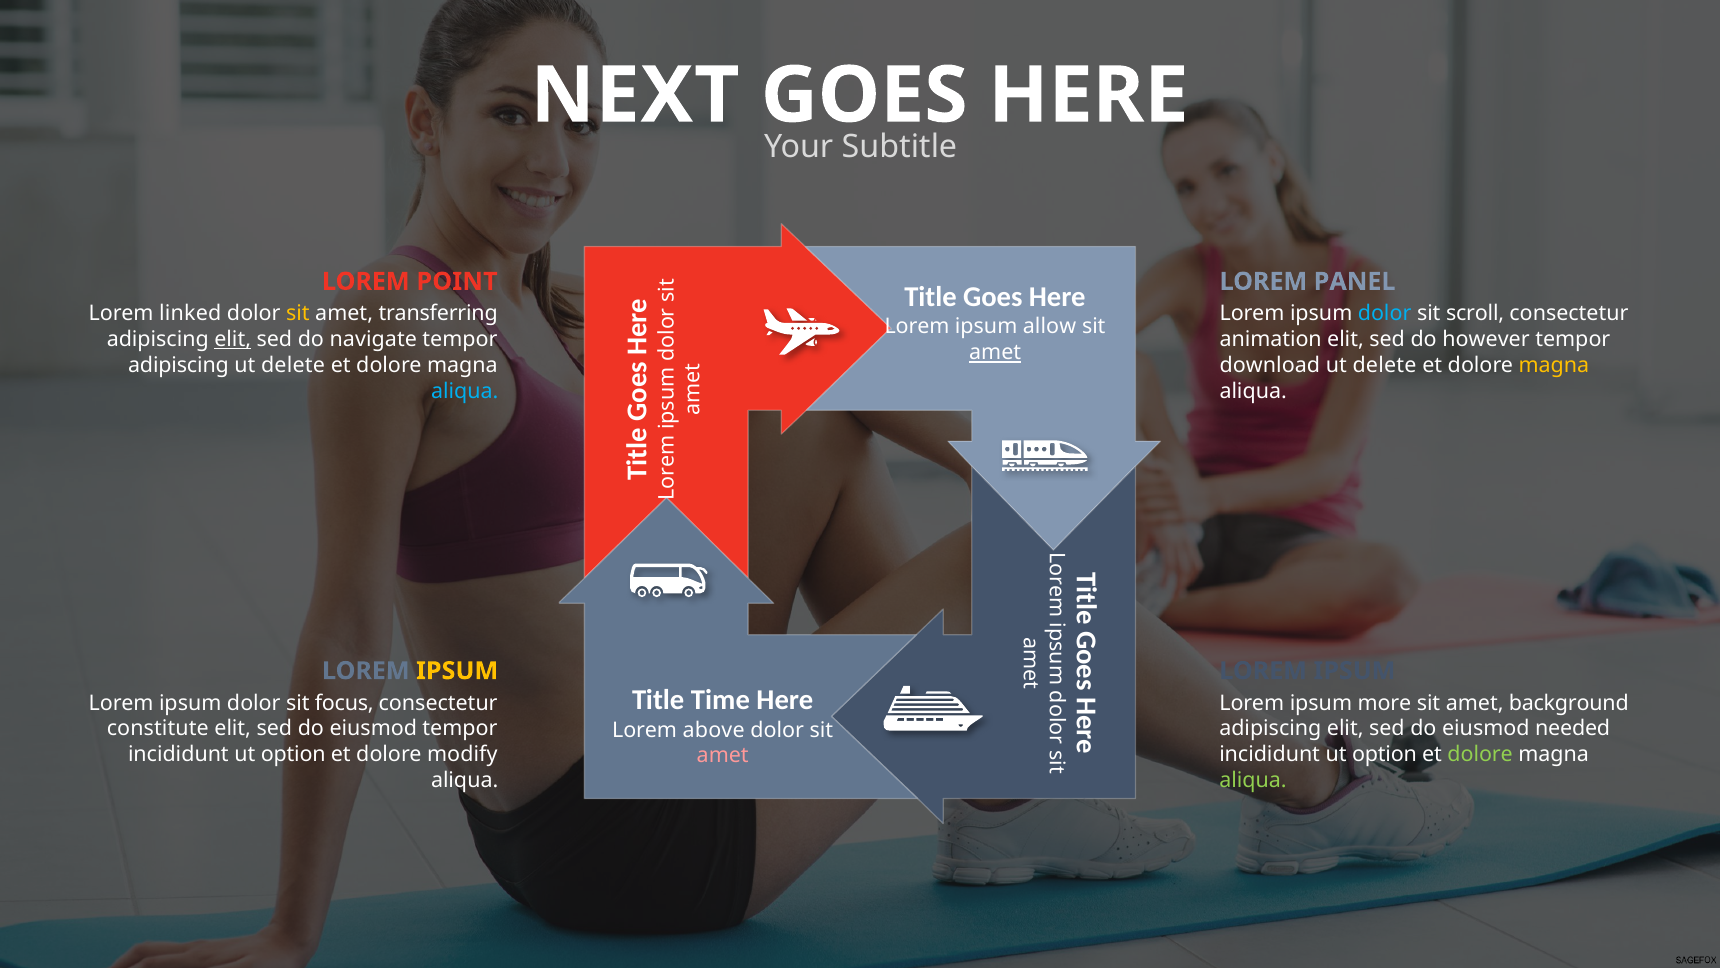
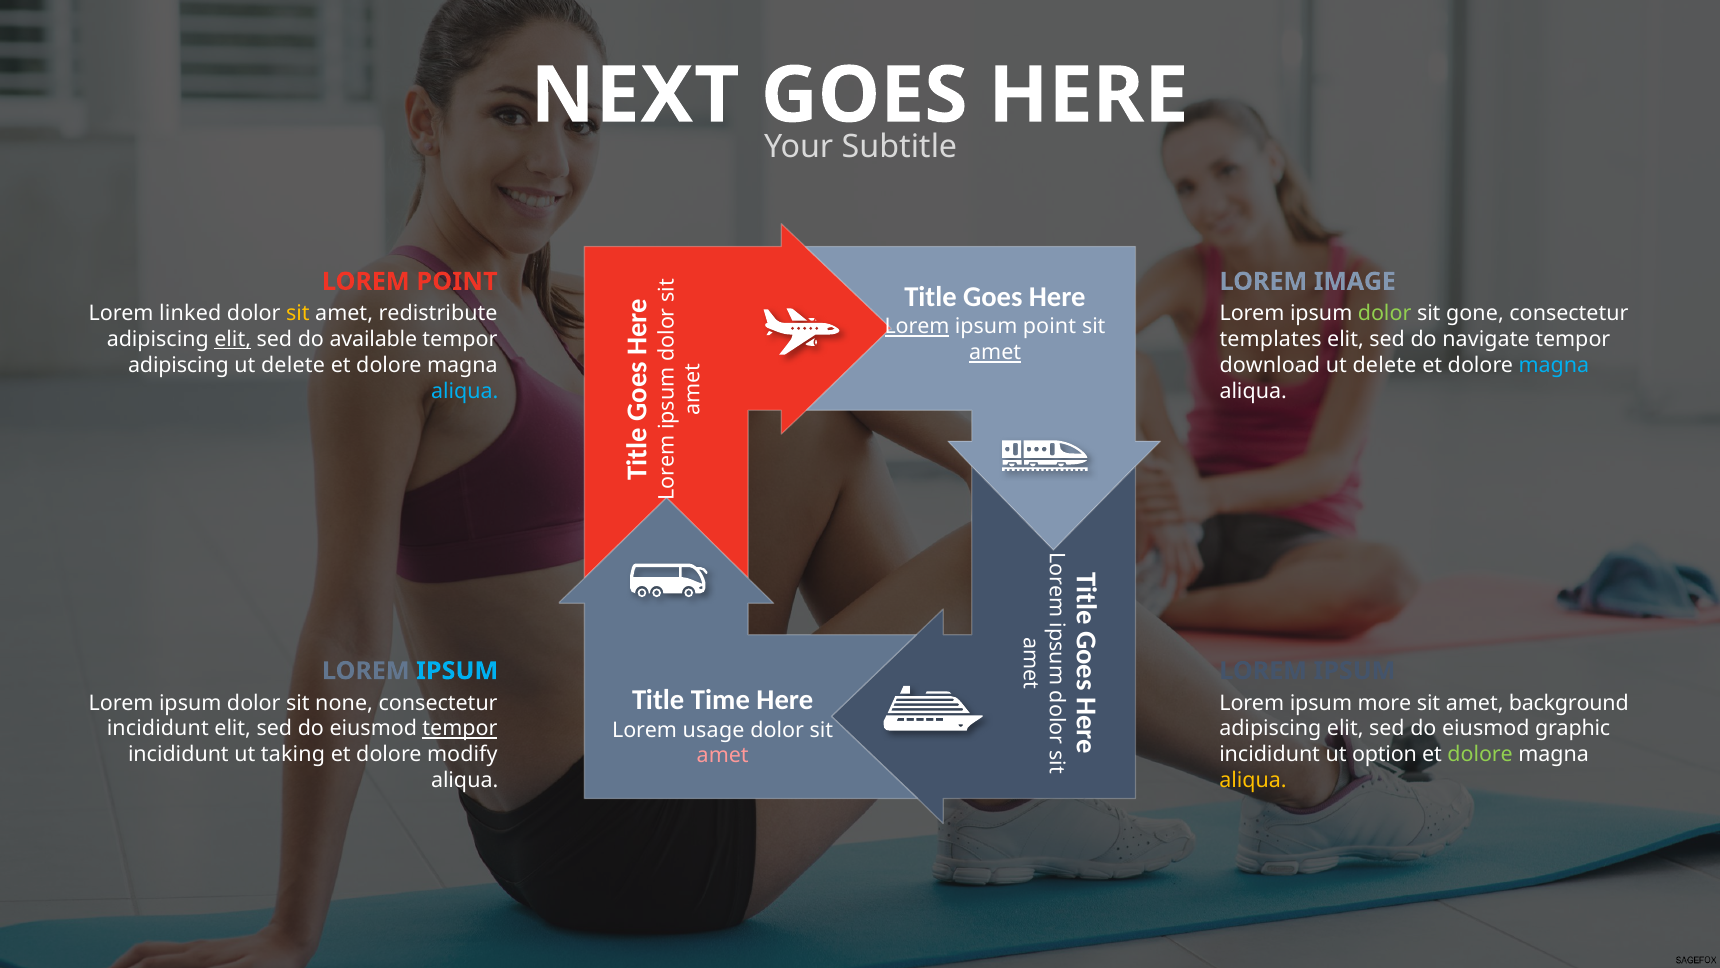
PANEL: PANEL -> IMAGE (1355, 281)
transferring: transferring -> redistribute (438, 313)
dolor colour: light blue -> light green (1385, 313)
scroll: scroll -> gone (1475, 313)
Lorem underline: none -> present (917, 327)
ipsum allow: allow -> point (1049, 327)
navigate: navigate -> available (373, 339)
animation: animation -> templates (1271, 339)
however: however -> navigate (1486, 339)
magna colour: yellow -> light blue (1554, 365)
IPSUM colour: yellow -> light blue (457, 671)
focus: focus -> none (344, 703)
constitute: constitute -> incididunt (158, 728)
tempor underline: none -> present (460, 728)
needed: needed -> graphic (1573, 728)
above: above -> usage (714, 730)
option: option -> taking (293, 754)
aliqua colour: light green -> yellow (1253, 780)
